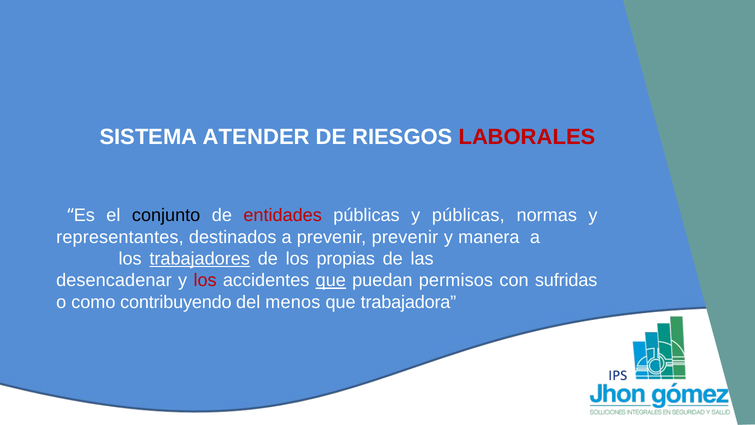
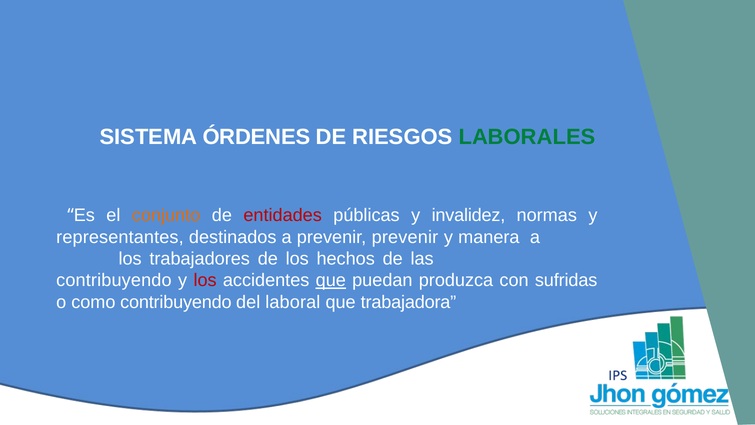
ATENDER: ATENDER -> ÓRDENES (256, 137)
LABORALES colour: red -> green (527, 137)
conjunto colour: black -> orange (166, 215)
y públicas: públicas -> invalidez (469, 215)
trabajadores underline: present -> none (200, 259)
propias: propias -> hechos (346, 259)
desencadenar: desencadenar -> contribuyendo (114, 280)
permisos: permisos -> produzca (456, 280)
menos: menos -> laboral (293, 302)
